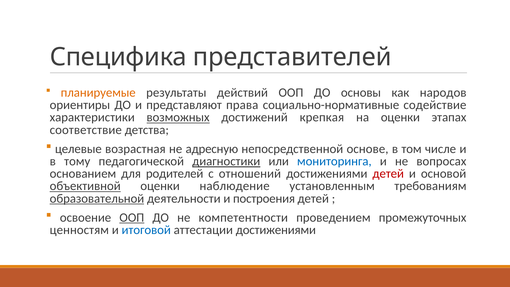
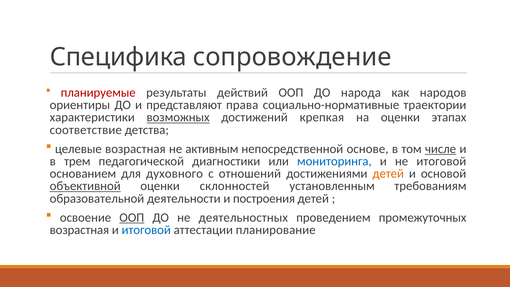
представителей: представителей -> сопровождение (292, 57)
планируемые colour: orange -> red (98, 93)
основы: основы -> народа (361, 93)
содействие: содействие -> траектории (435, 105)
адресную: адресную -> активным (212, 149)
числе underline: none -> present (441, 149)
тому: тому -> трем (77, 161)
диагностики underline: present -> none (226, 161)
не вопросах: вопросах -> итоговой (441, 161)
родителей: родителей -> духовного (175, 174)
детей colour: red -> orange (388, 174)
наблюдение: наблюдение -> склонностей (235, 186)
образовательной underline: present -> none (97, 198)
компетентности: компетентности -> деятельностных (243, 217)
ценностям: ценностям -> возрастная (79, 230)
аттестации достижениями: достижениями -> планирование (276, 230)
